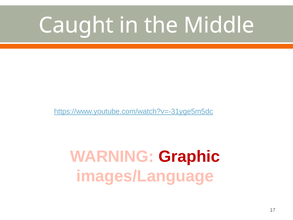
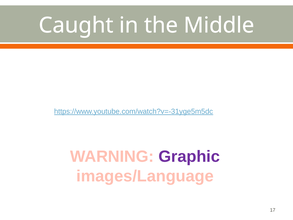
Graphic colour: red -> purple (189, 156)
